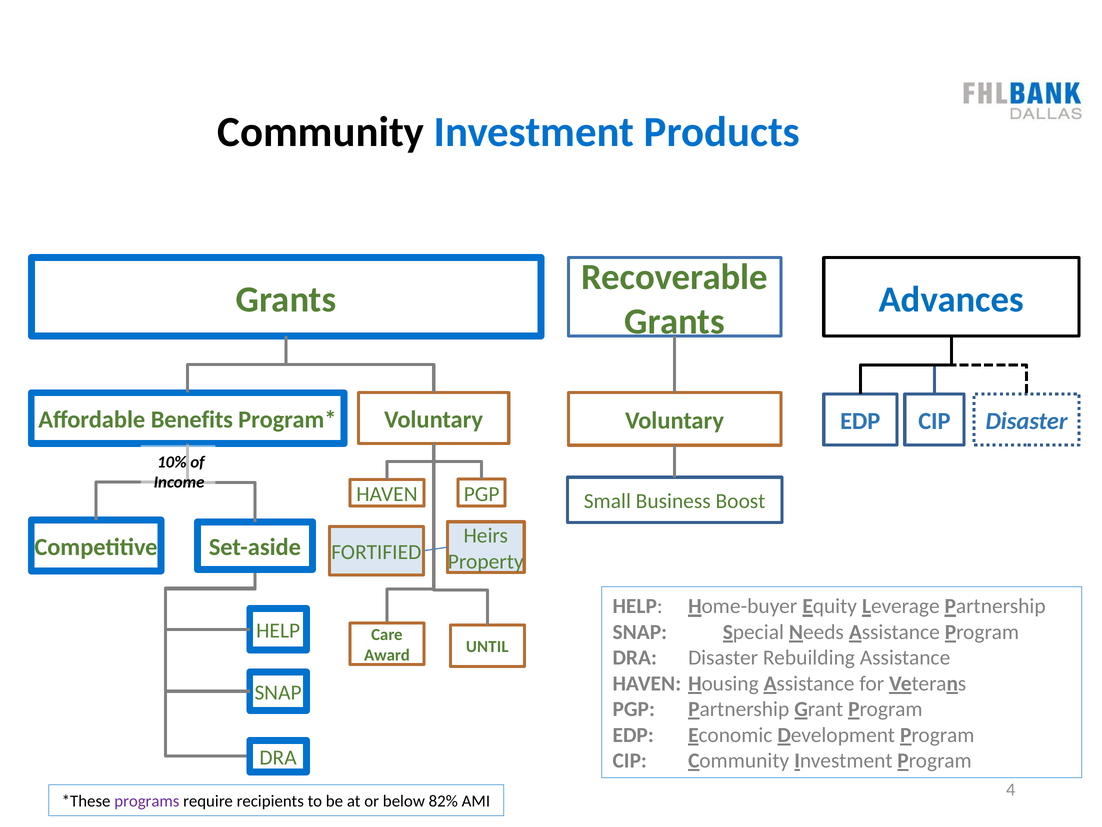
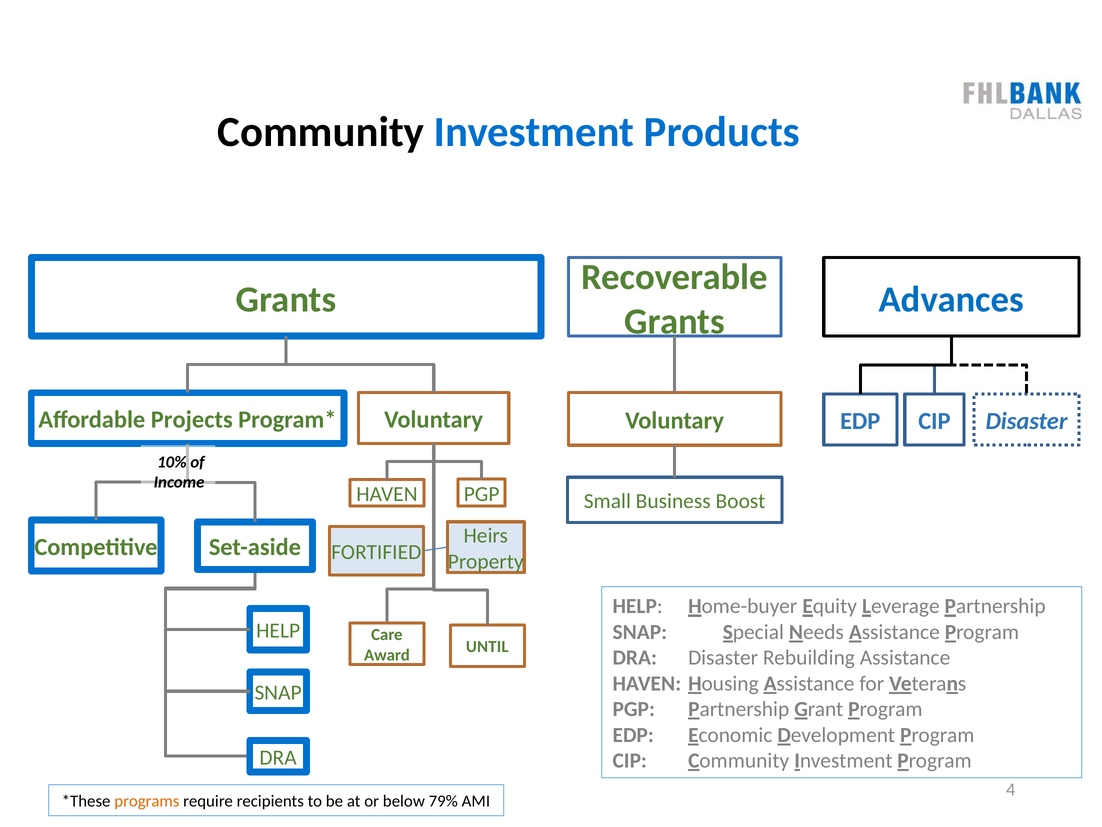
Benefits: Benefits -> Projects (192, 420)
programs colour: purple -> orange (147, 801)
82%: 82% -> 79% (443, 801)
